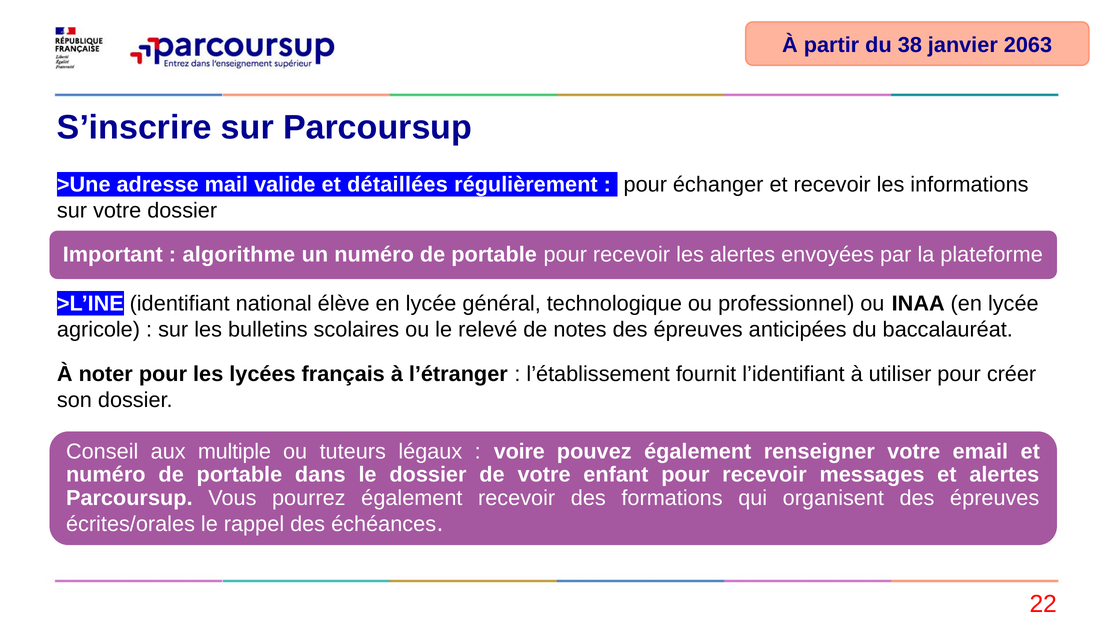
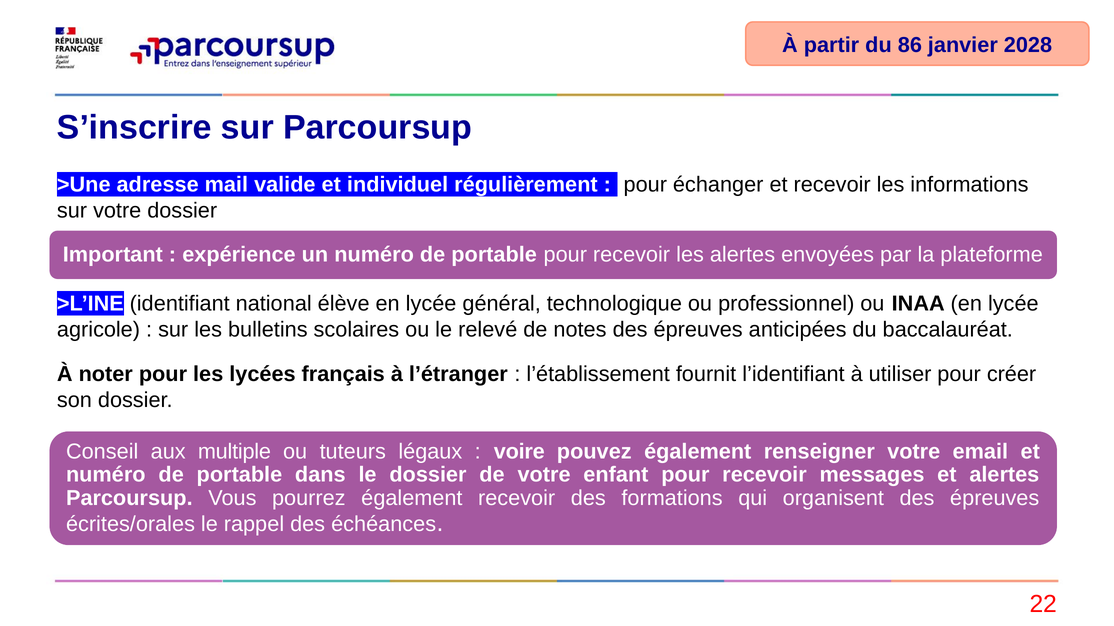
38: 38 -> 86 (910, 45)
2063: 2063 -> 2028 (1028, 45)
détaillées: détaillées -> individuel (398, 185)
algorithme: algorithme -> expérience (239, 255)
